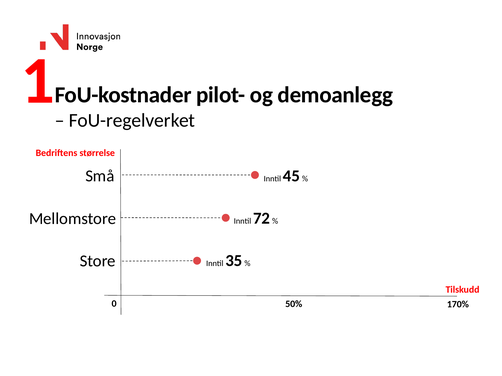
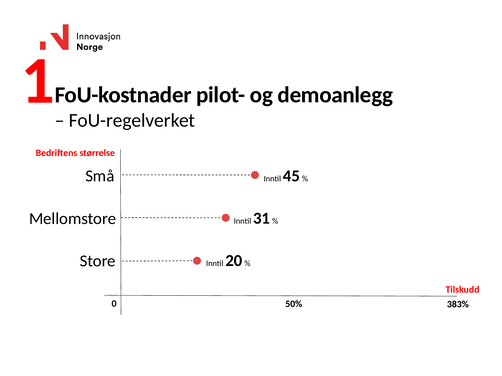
72: 72 -> 31 (262, 219)
35: 35 -> 20 (234, 261)
170%: 170% -> 383% (458, 305)
